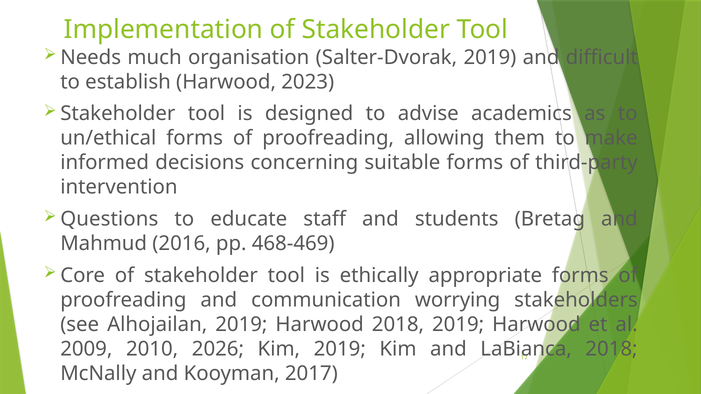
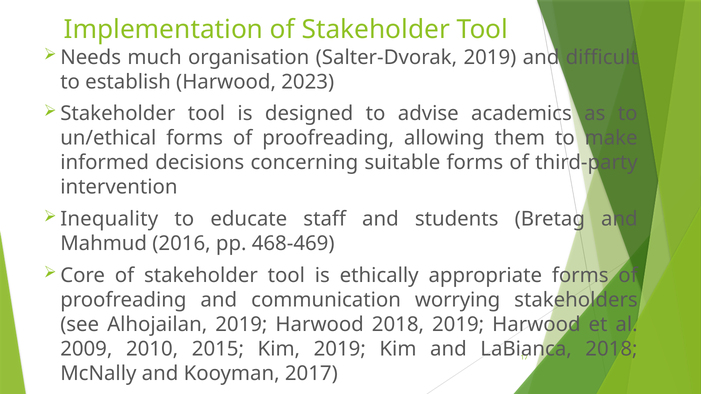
Questions: Questions -> Inequality (109, 219)
2026: 2026 -> 2015 (218, 349)
